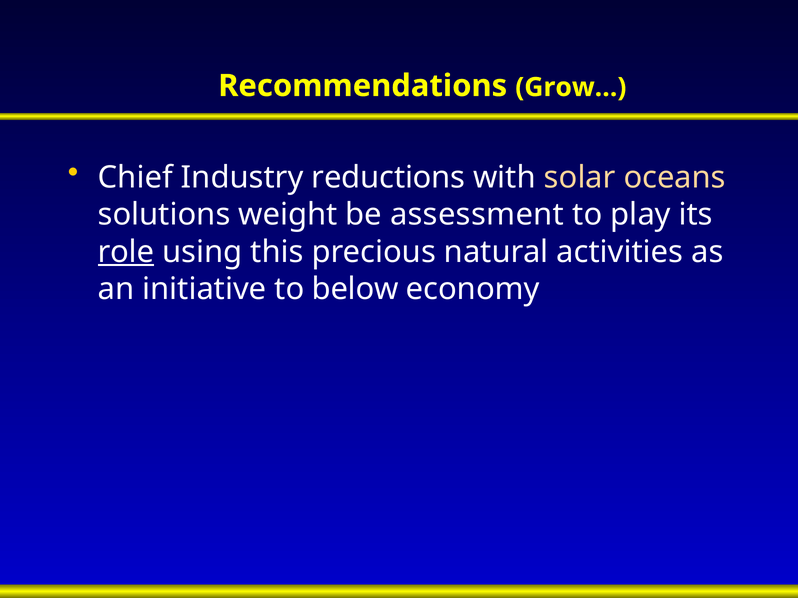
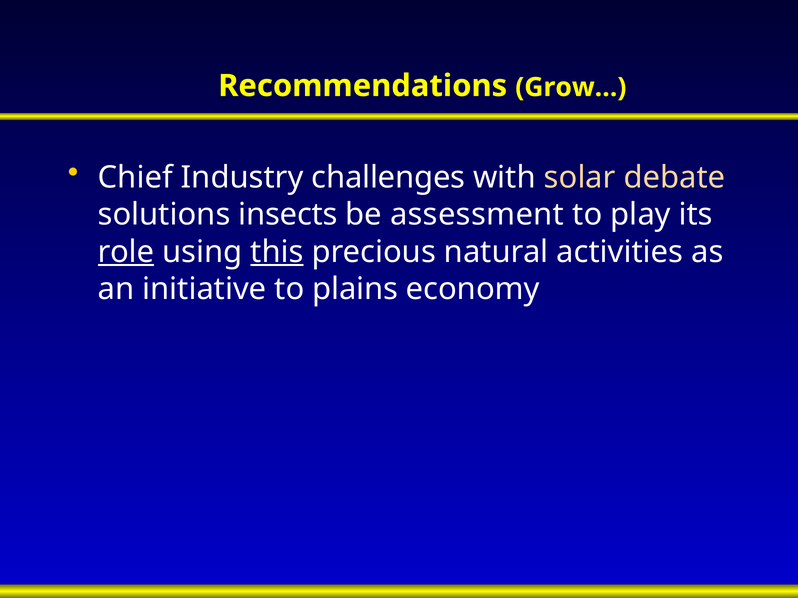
reductions: reductions -> challenges (388, 178)
oceans: oceans -> debate (675, 178)
weight: weight -> insects (288, 215)
this underline: none -> present (277, 252)
below: below -> plains (355, 289)
